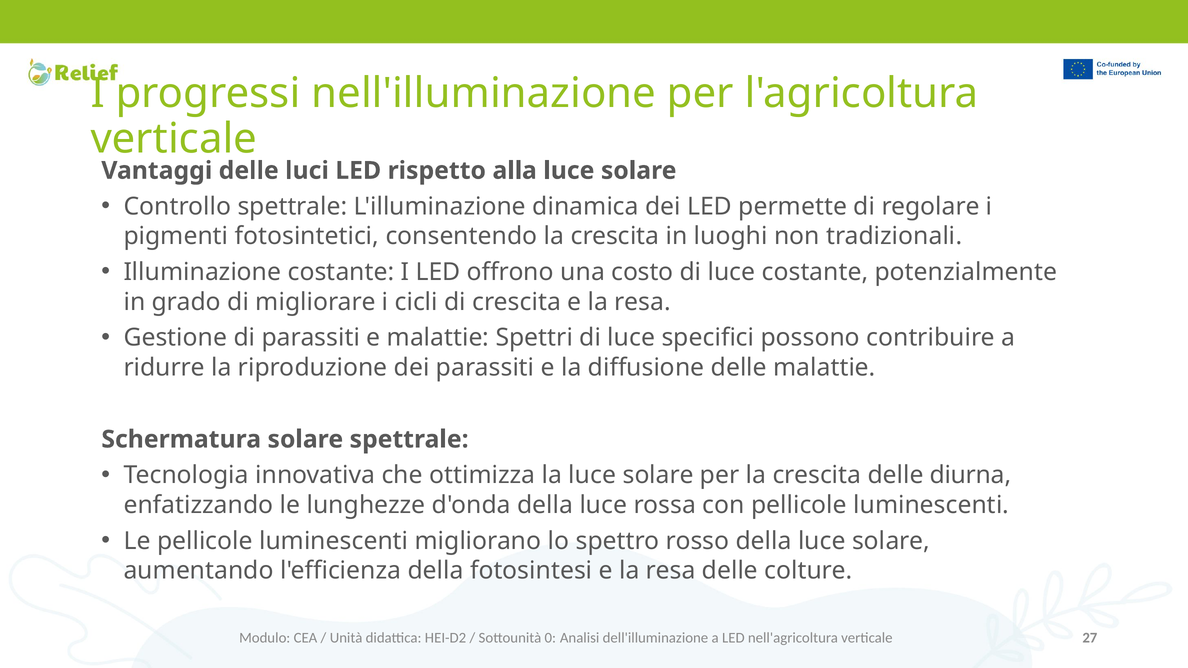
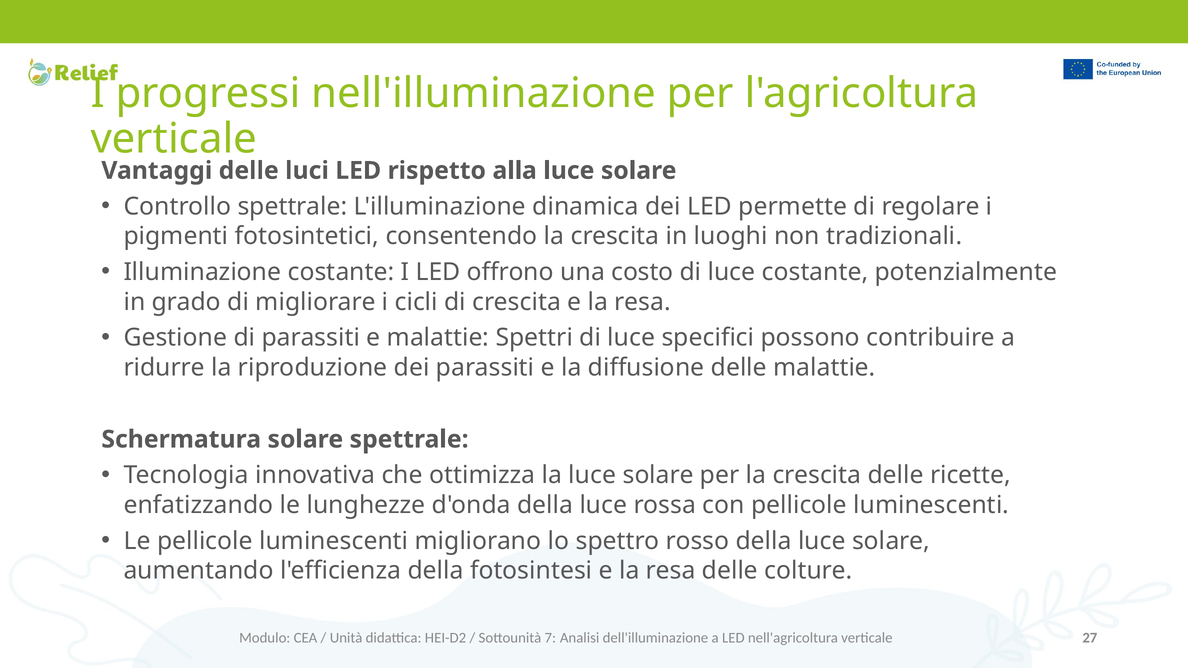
diurna: diurna -> ricette (970, 475)
0: 0 -> 7 (550, 638)
